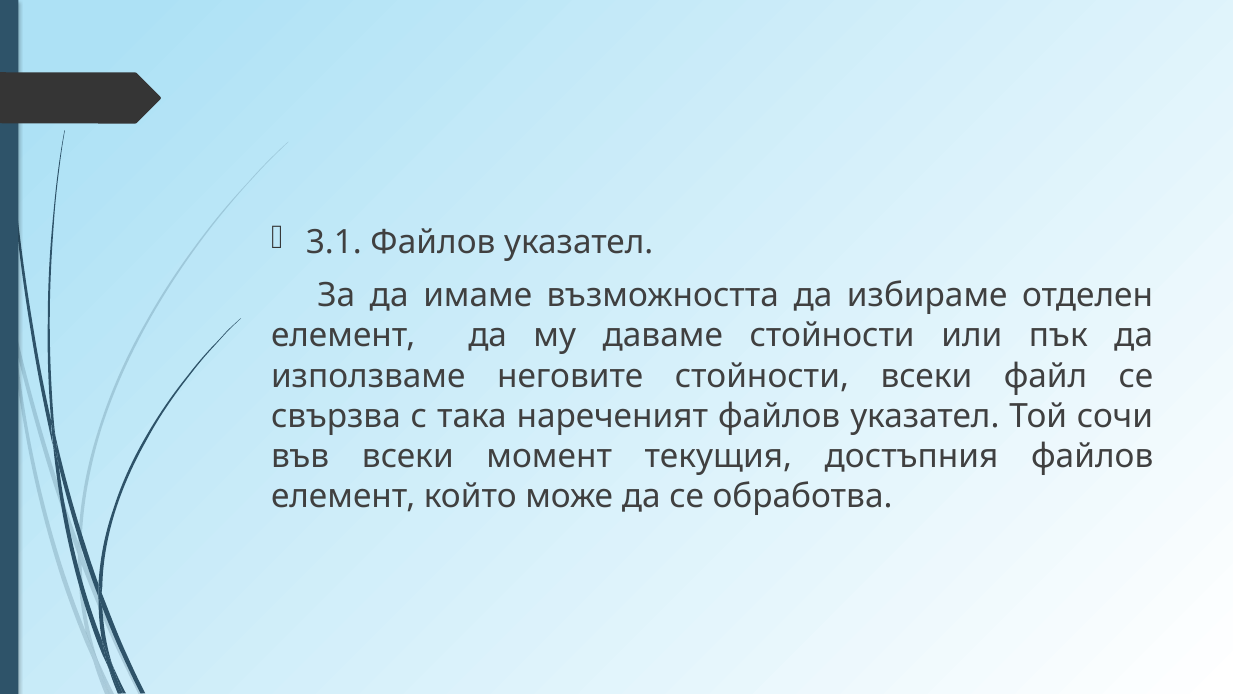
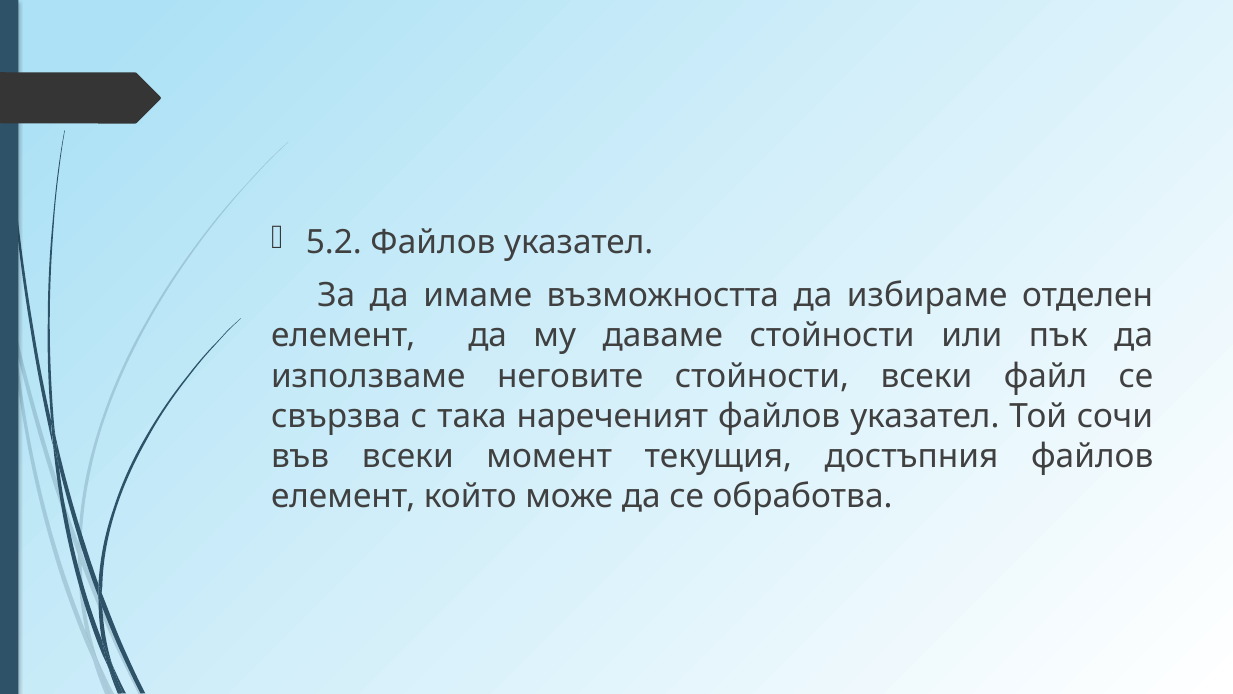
3.1: 3.1 -> 5.2 (334, 243)
